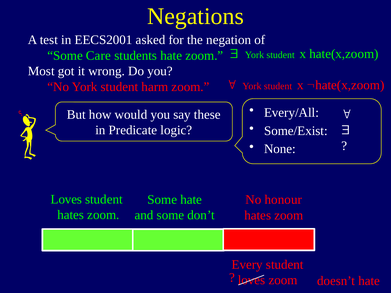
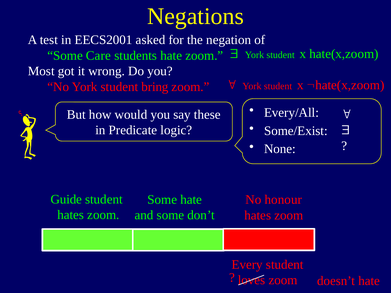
harm: harm -> bring (155, 87)
Loves: Loves -> Guide (66, 199)
